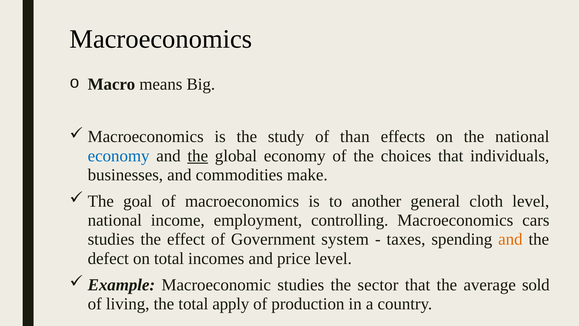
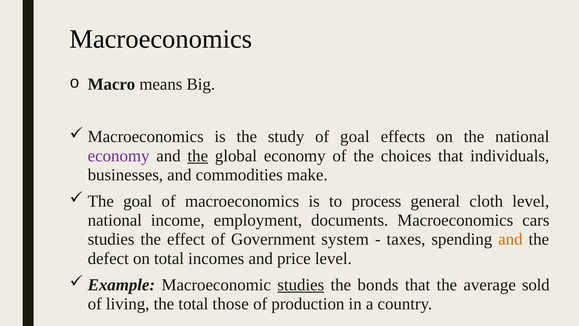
of than: than -> goal (355, 137)
economy colour: blue -> purple (119, 156)
another: another -> process (376, 201)
controlling: controlling -> documents (350, 220)
studies underline: none -> present (301, 285)
sector: sector -> bonds (378, 285)
apply: apply -> those (231, 304)
